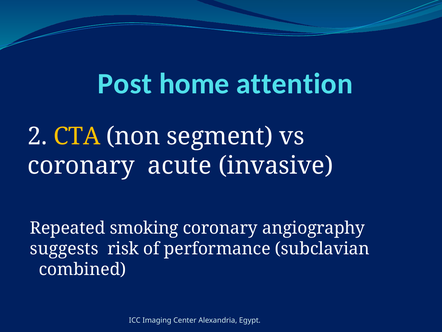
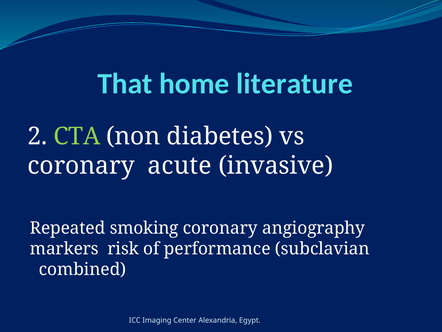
Post: Post -> That (125, 84)
attention: attention -> literature (295, 84)
CTA colour: yellow -> light green (77, 136)
segment: segment -> diabetes (220, 136)
suggests: suggests -> markers (64, 248)
